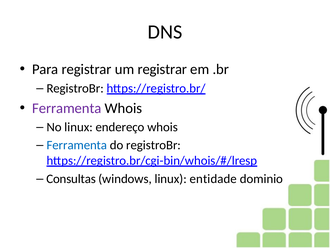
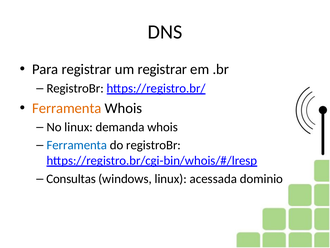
Ferramenta colour: purple -> orange (67, 108)
endereço: endereço -> demanda (120, 127)
entidade: entidade -> acessada (213, 179)
